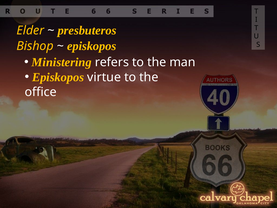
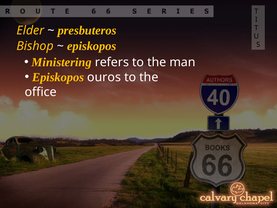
virtue: virtue -> ouros (104, 77)
